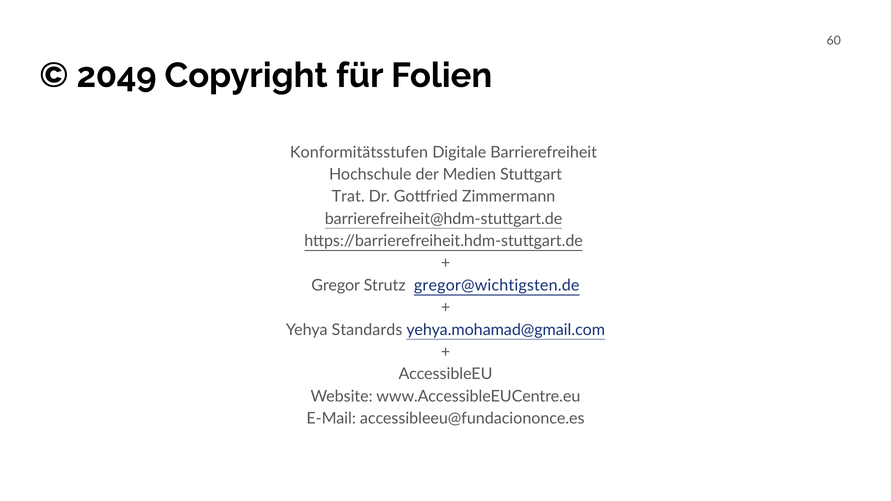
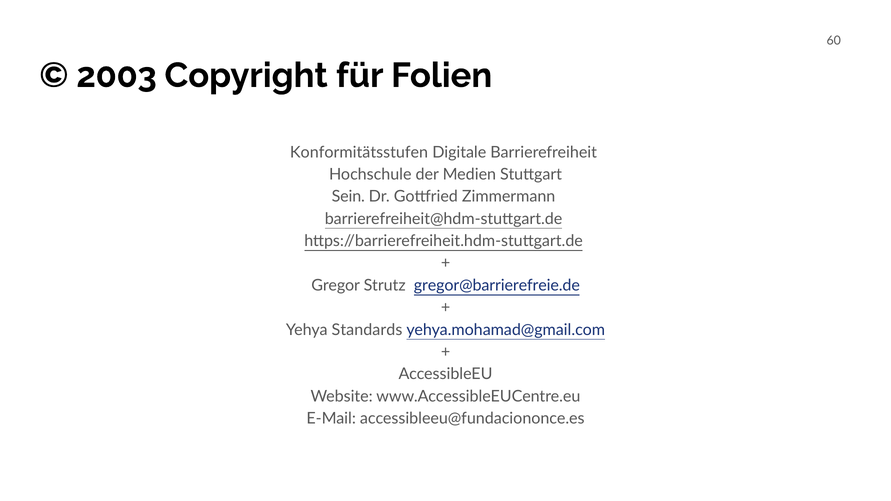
2049: 2049 -> 2003 (117, 75)
Trat: Trat -> Sein (348, 197)
gregor@wichtigsten.de: gregor@wichtigsten.de -> gregor@barrierefreie.de (497, 285)
